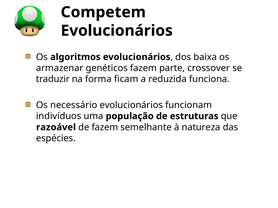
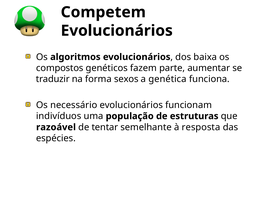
armazenar: armazenar -> compostos (60, 68)
crossover: crossover -> aumentar (209, 68)
ficam: ficam -> sexos (126, 79)
reduzida: reduzida -> genética (168, 79)
de fazem: fazem -> tentar (105, 128)
natureza: natureza -> resposta (201, 128)
